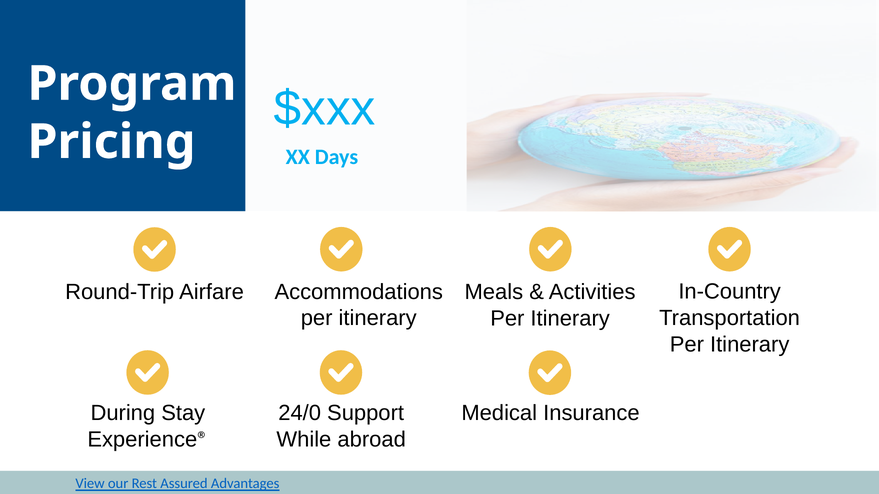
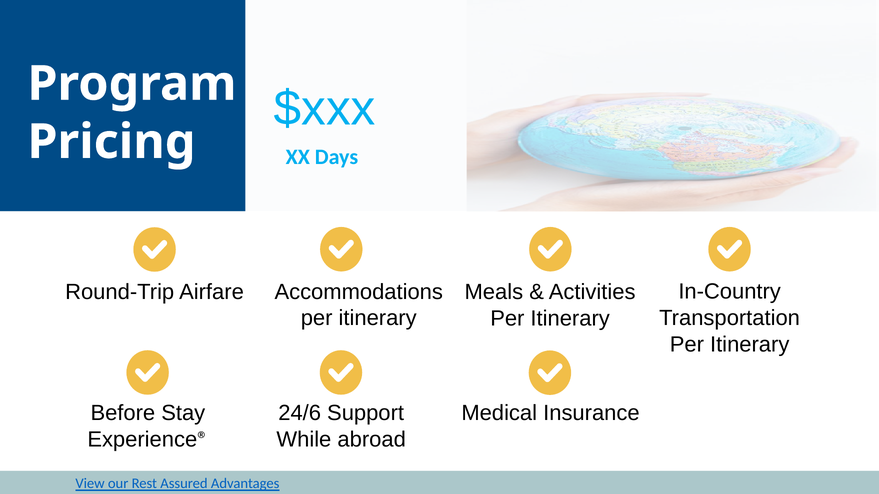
During: During -> Before (123, 413)
24/0: 24/0 -> 24/6 (300, 413)
